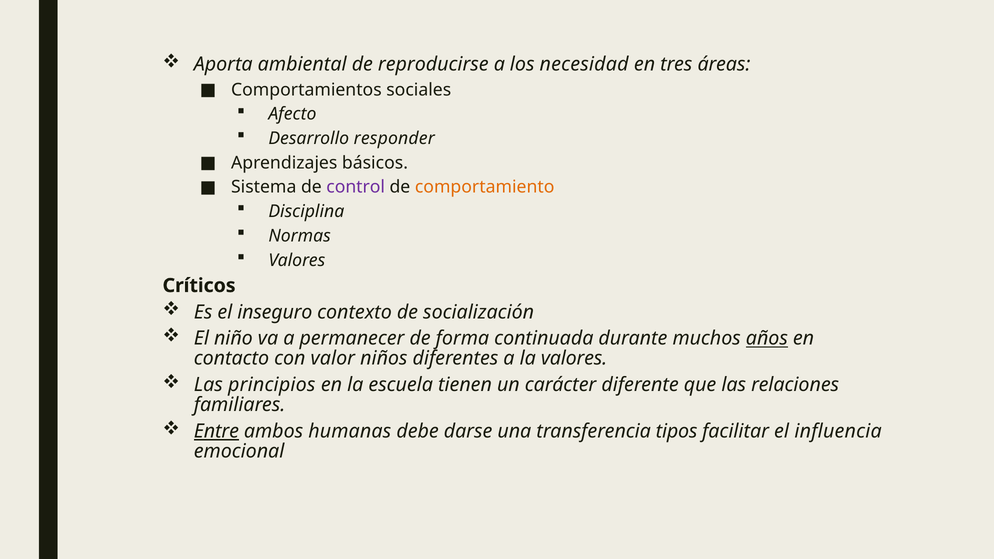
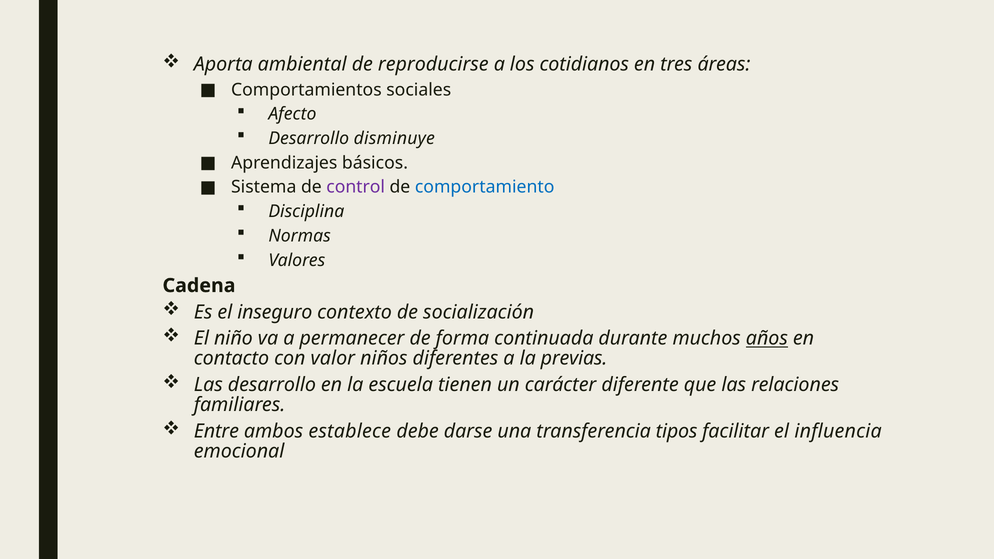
necesidad: necesidad -> cotidianos (584, 64)
responder: responder -> disminuye (394, 139)
comportamiento colour: orange -> blue (485, 187)
Críticos: Críticos -> Cadena (199, 286)
la valores: valores -> previas (574, 359)
Las principios: principios -> desarrollo (272, 385)
Entre underline: present -> none (216, 431)
humanas: humanas -> establece (350, 431)
